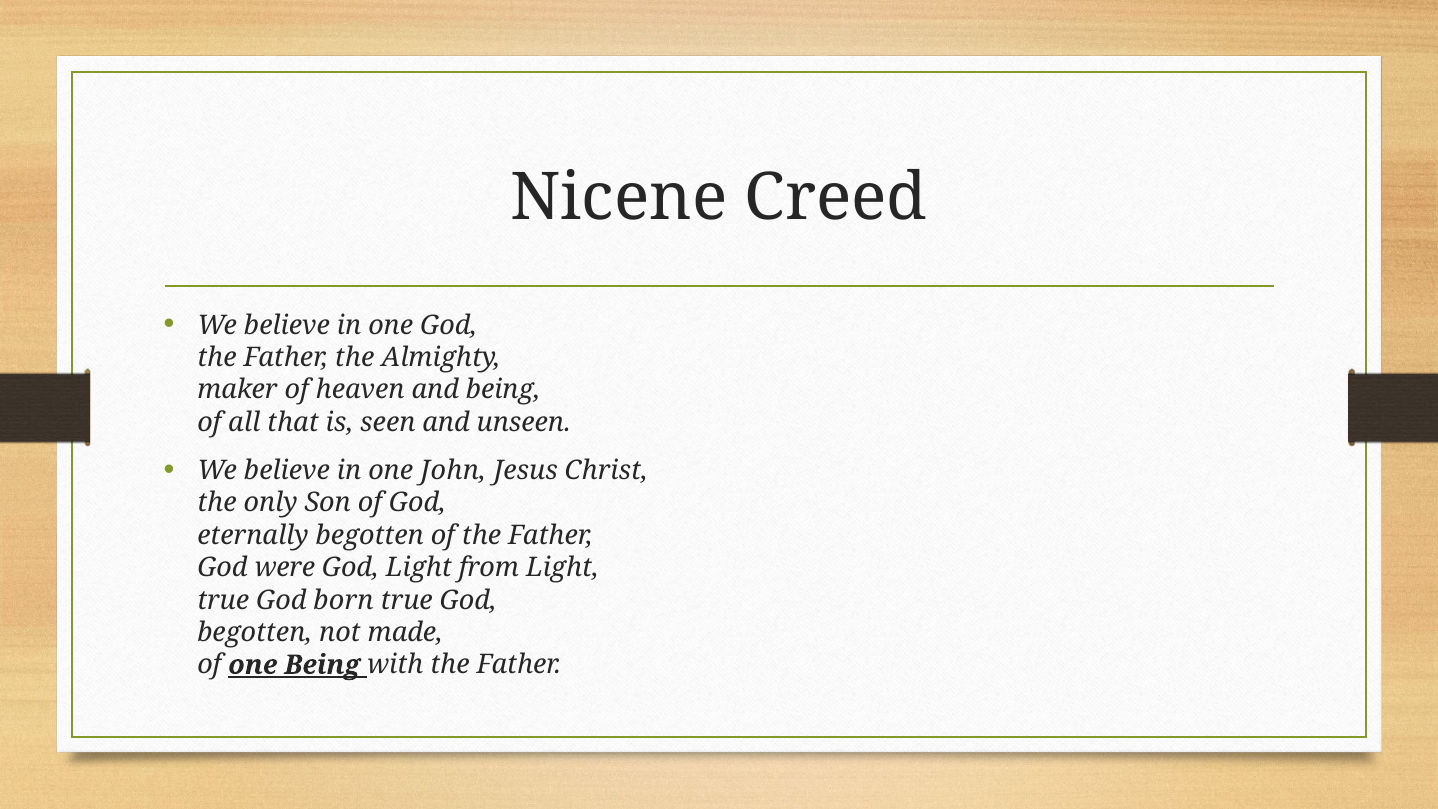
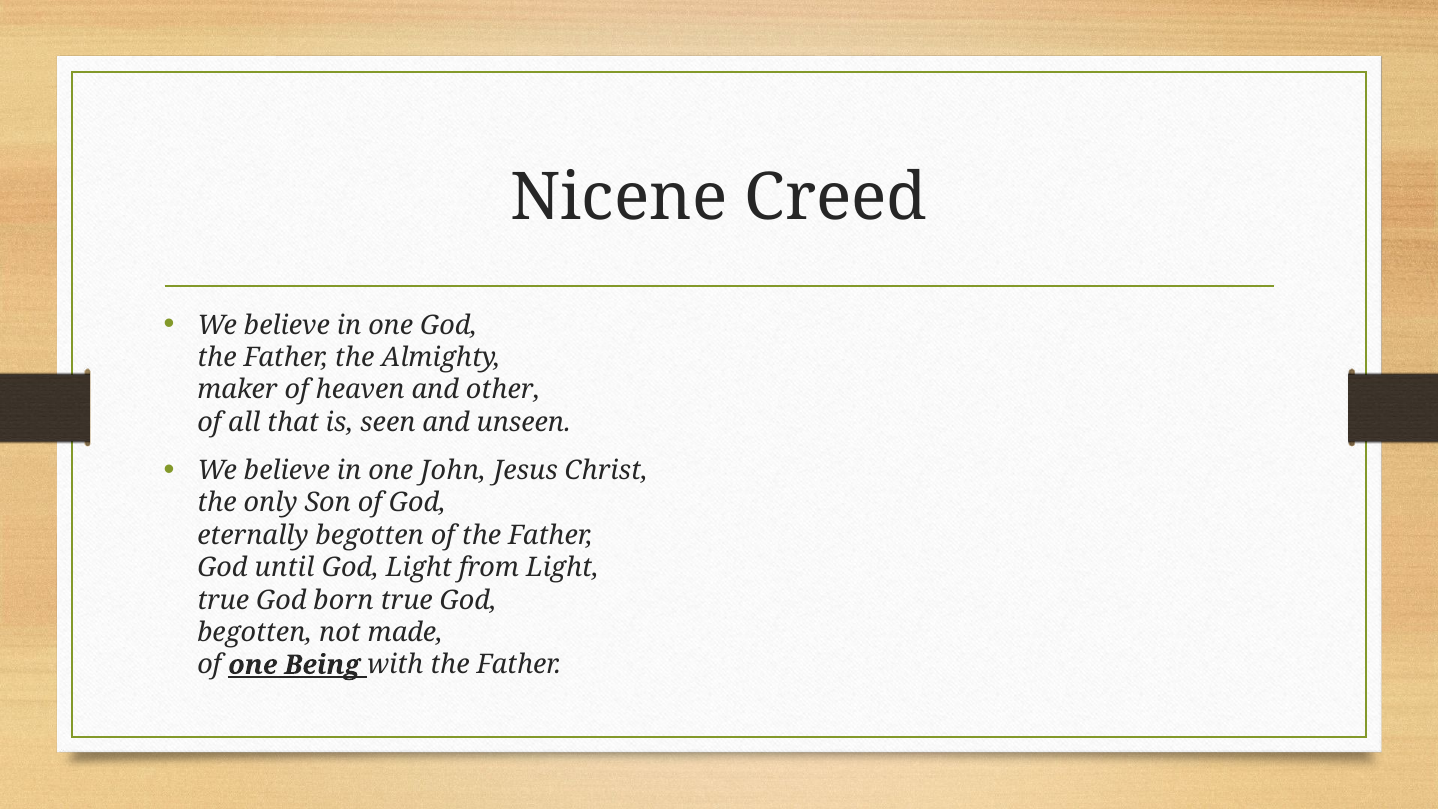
and being: being -> other (503, 390)
were: were -> until (285, 568)
